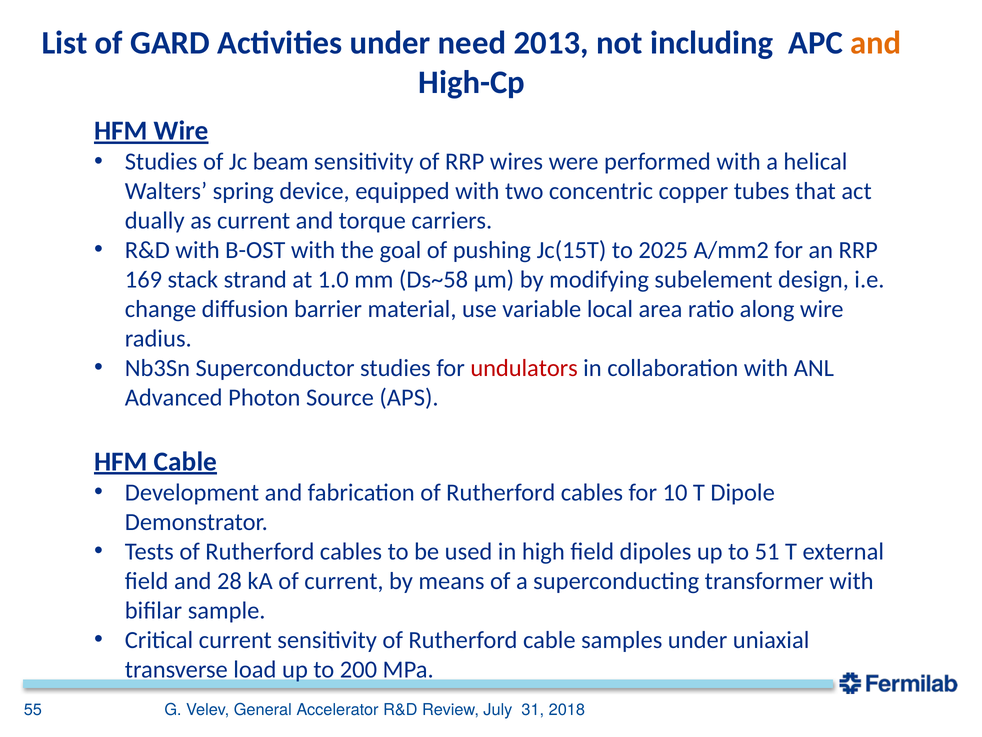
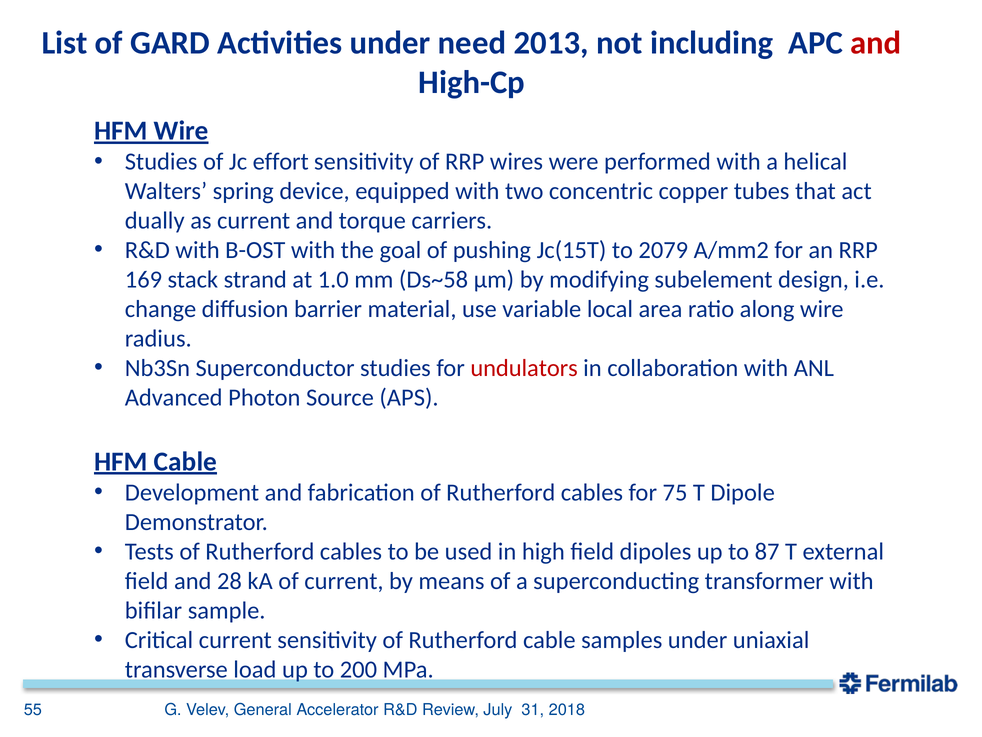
and colour: orange -> red (876, 43)
beam: beam -> effort (281, 162)
2025: 2025 -> 2079 (663, 250)
10: 10 -> 75 (675, 492)
51: 51 -> 87 (767, 551)
